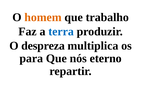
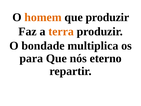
que trabalho: trabalho -> produzir (107, 17)
terra colour: blue -> orange (61, 31)
despreza: despreza -> bondade (43, 46)
